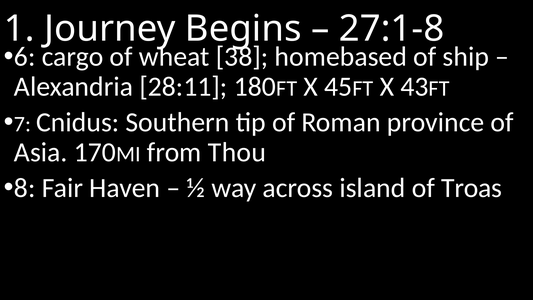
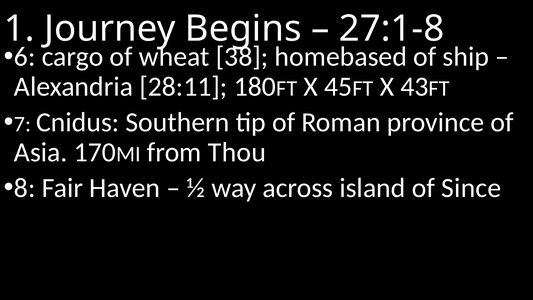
Troas: Troas -> Since (471, 188)
